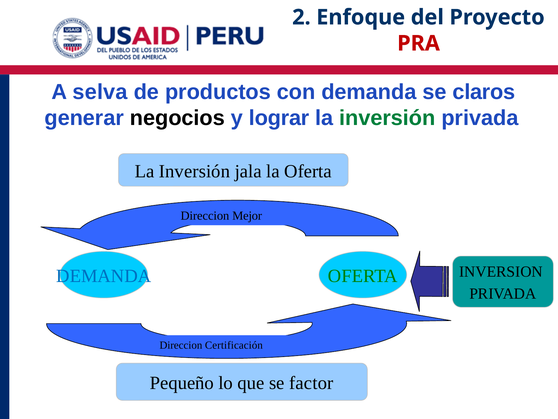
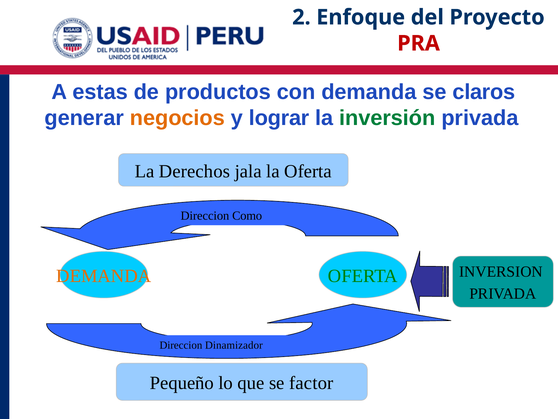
selva: selva -> estas (100, 92)
negocios colour: black -> orange (177, 118)
Inversión: Inversión -> Derechos (194, 171)
Mejor: Mejor -> Como (247, 216)
DEMANDA colour: blue -> orange (104, 276)
Certificación: Certificación -> Dinamizador (234, 345)
